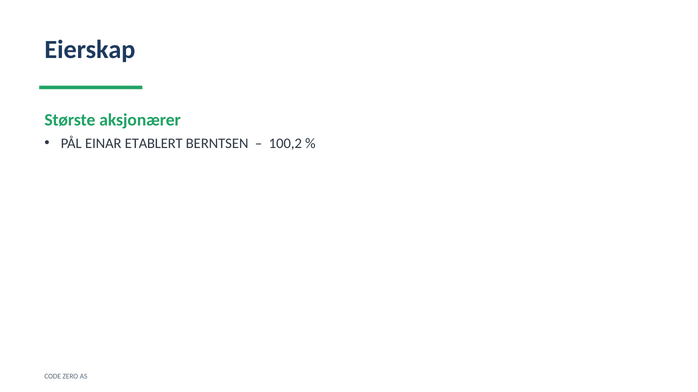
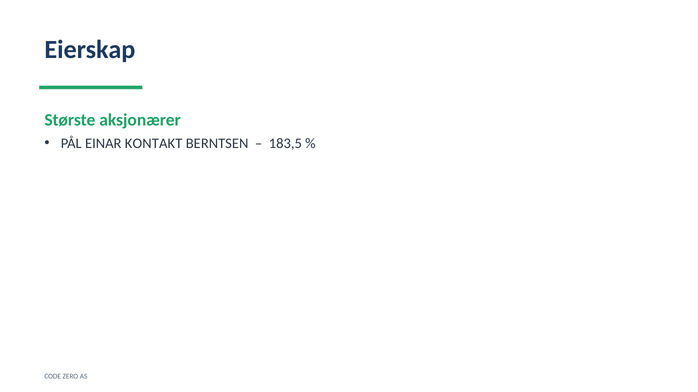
ETABLERT: ETABLERT -> KONTAKT (154, 144)
100,2: 100,2 -> 183,5 (285, 144)
